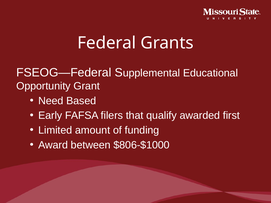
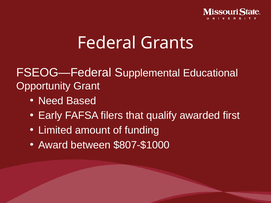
$806-$1000: $806-$1000 -> $807-$1000 (142, 145)
